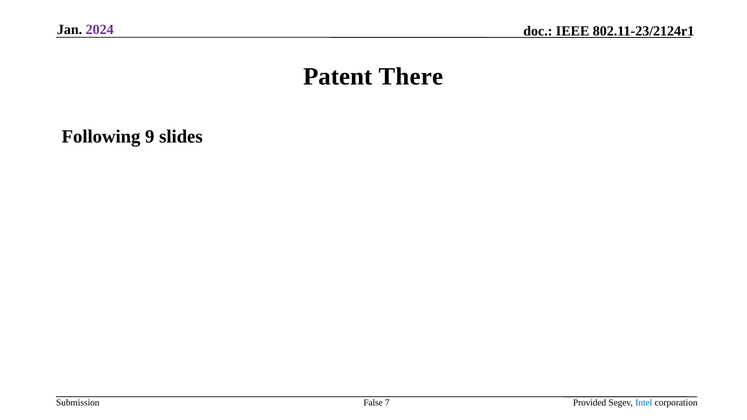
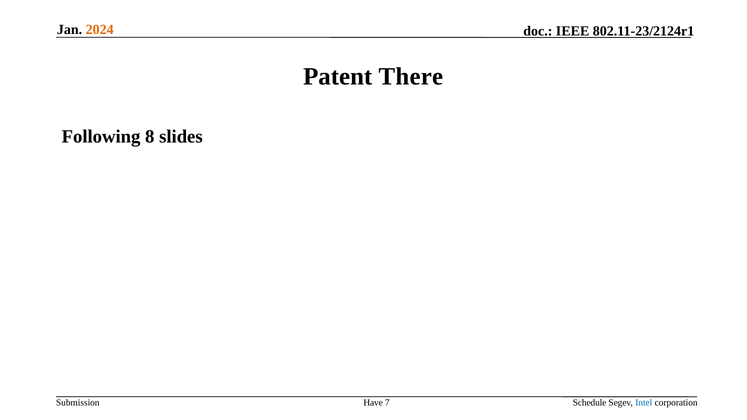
2024 colour: purple -> orange (100, 30)
9: 9 -> 8 (150, 137)
False: False -> Have (373, 403)
Provided: Provided -> Schedule (590, 403)
